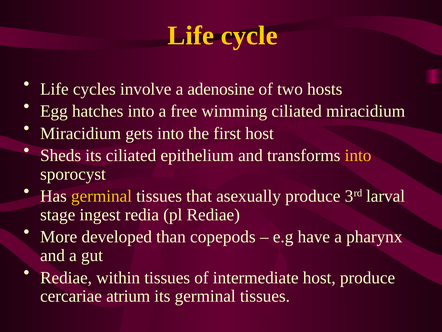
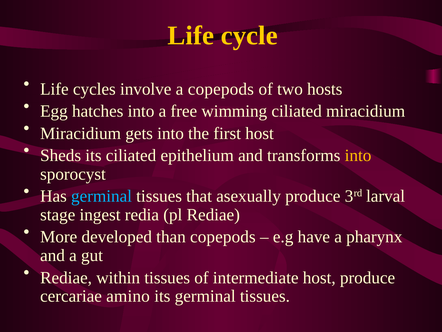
a adenosine: adenosine -> copepods (221, 89)
germinal colour: yellow -> light blue (102, 196)
atrium: atrium -> amino (128, 296)
